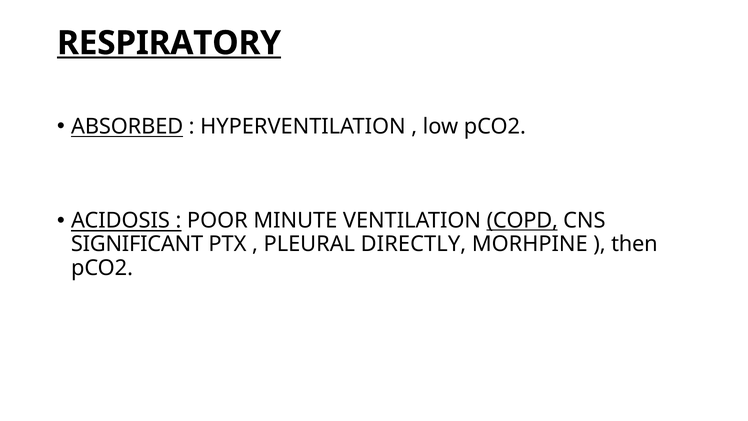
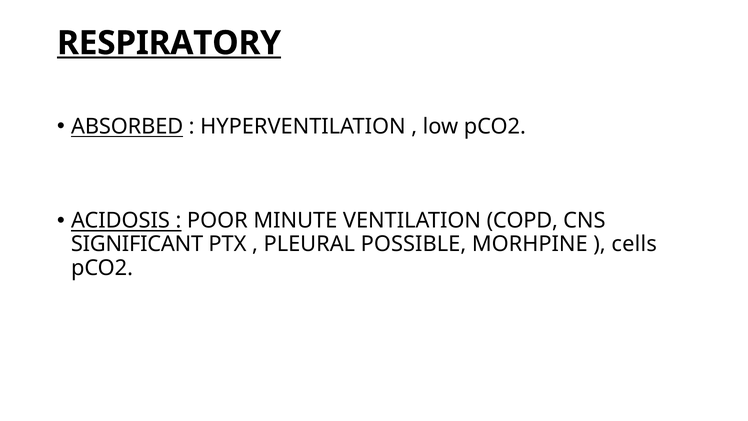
COPD underline: present -> none (522, 221)
DIRECTLY: DIRECTLY -> POSSIBLE (413, 244)
then: then -> cells (634, 244)
